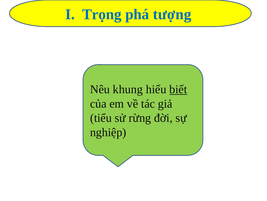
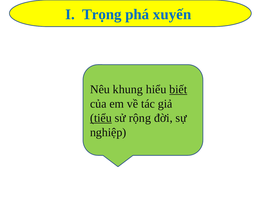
tượng: tượng -> xuyến (172, 14)
tiểu underline: none -> present (101, 118)
rừng: rừng -> rộng (140, 118)
